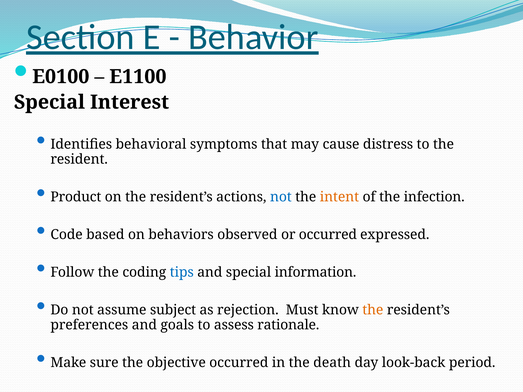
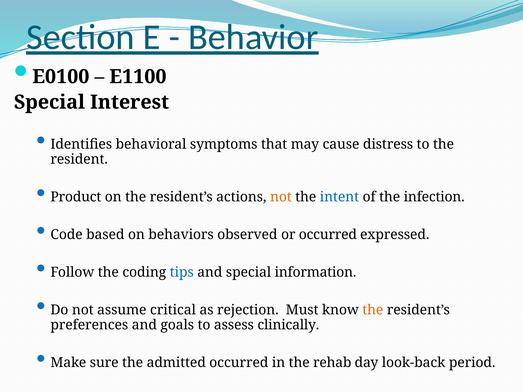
not colour: blue -> orange (281, 197)
intent colour: orange -> blue (339, 197)
subject: subject -> critical (173, 310)
rationale: rationale -> clinically (288, 325)
objective: objective -> admitted (176, 363)
death: death -> rehab (332, 363)
